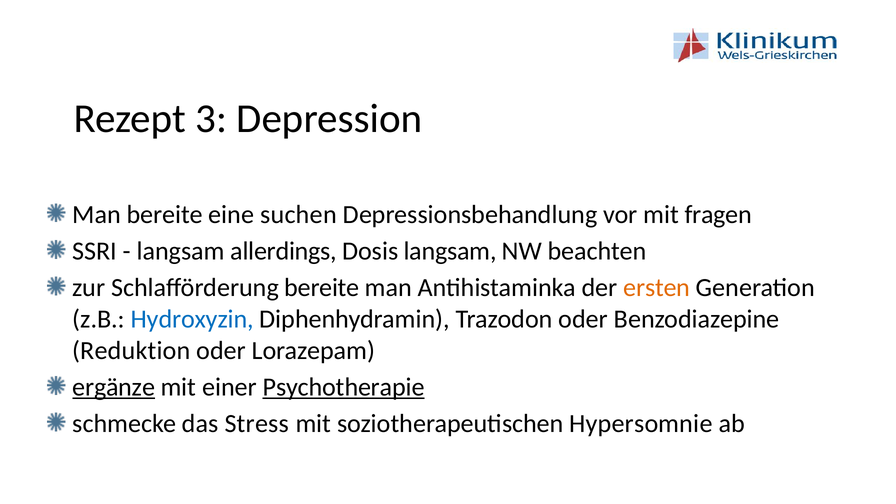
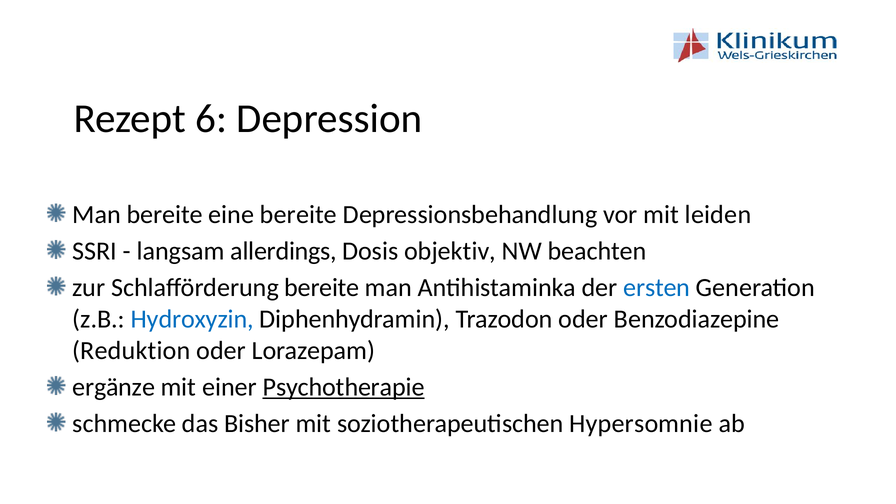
3: 3 -> 6 (211, 119)
eine suchen: suchen -> bereite (298, 215)
fragen: fragen -> leiden (718, 215)
Dosis langsam: langsam -> objektiv (450, 251)
ersten colour: orange -> blue (657, 288)
ergänze underline: present -> none (114, 387)
Stress: Stress -> Bisher (257, 424)
